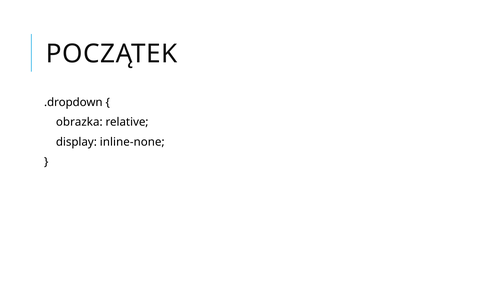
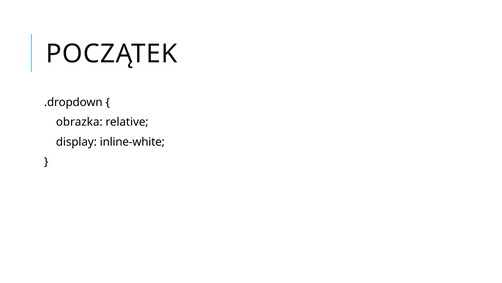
inline-none: inline-none -> inline-white (132, 142)
